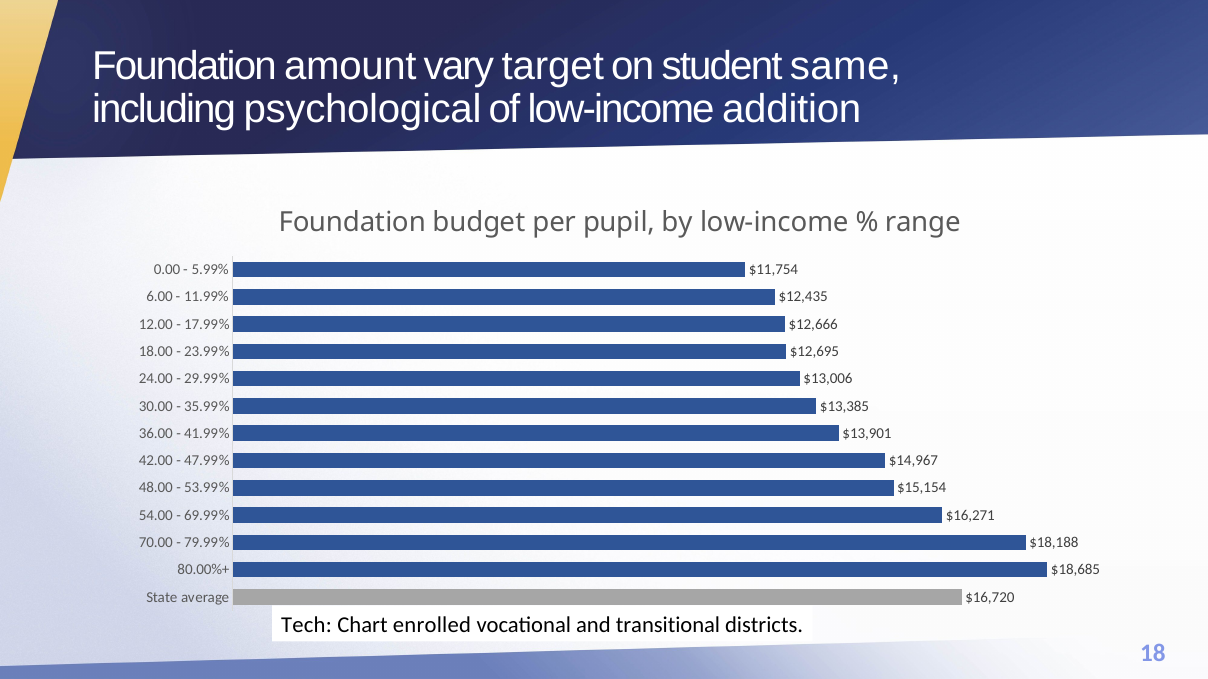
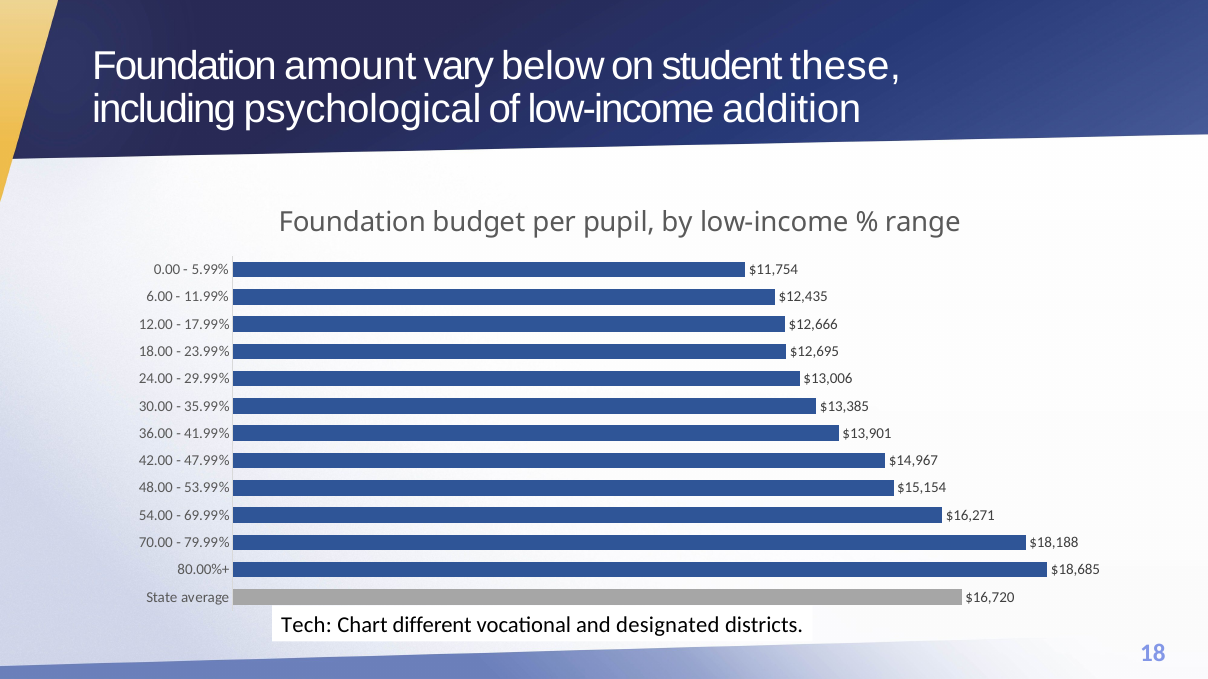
target: target -> below (553, 66)
same: same -> these (845, 66)
enrolled: enrolled -> different (432, 626)
transitional: transitional -> designated (668, 626)
